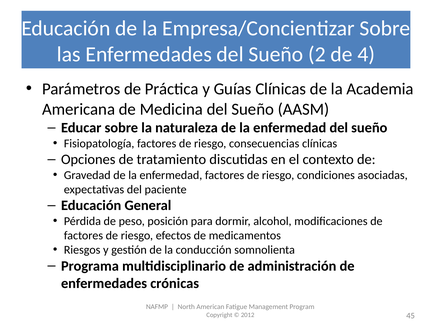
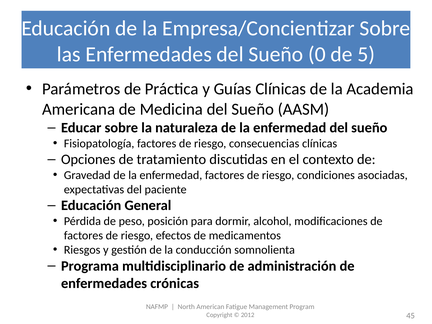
2: 2 -> 0 (317, 54)
4: 4 -> 5 (366, 54)
